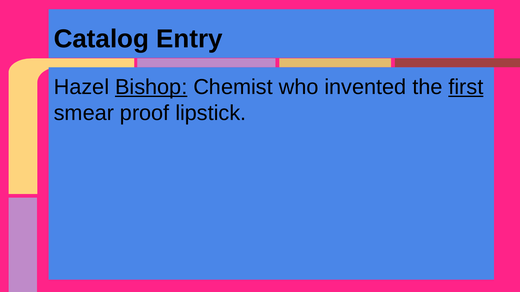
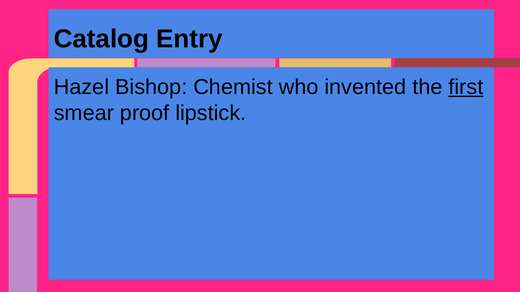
Bishop underline: present -> none (151, 87)
